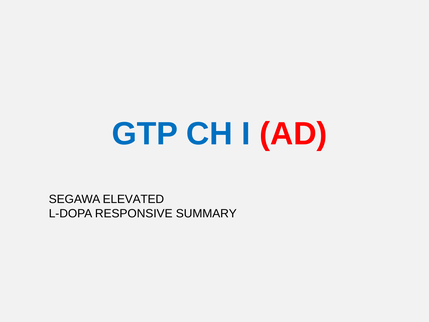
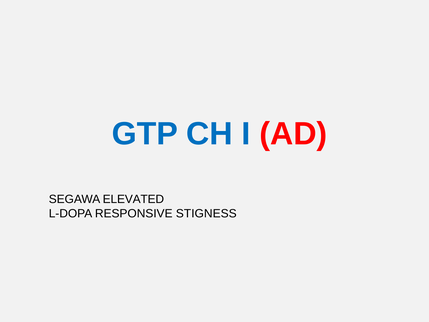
SUMMARY: SUMMARY -> STIGNESS (206, 214)
